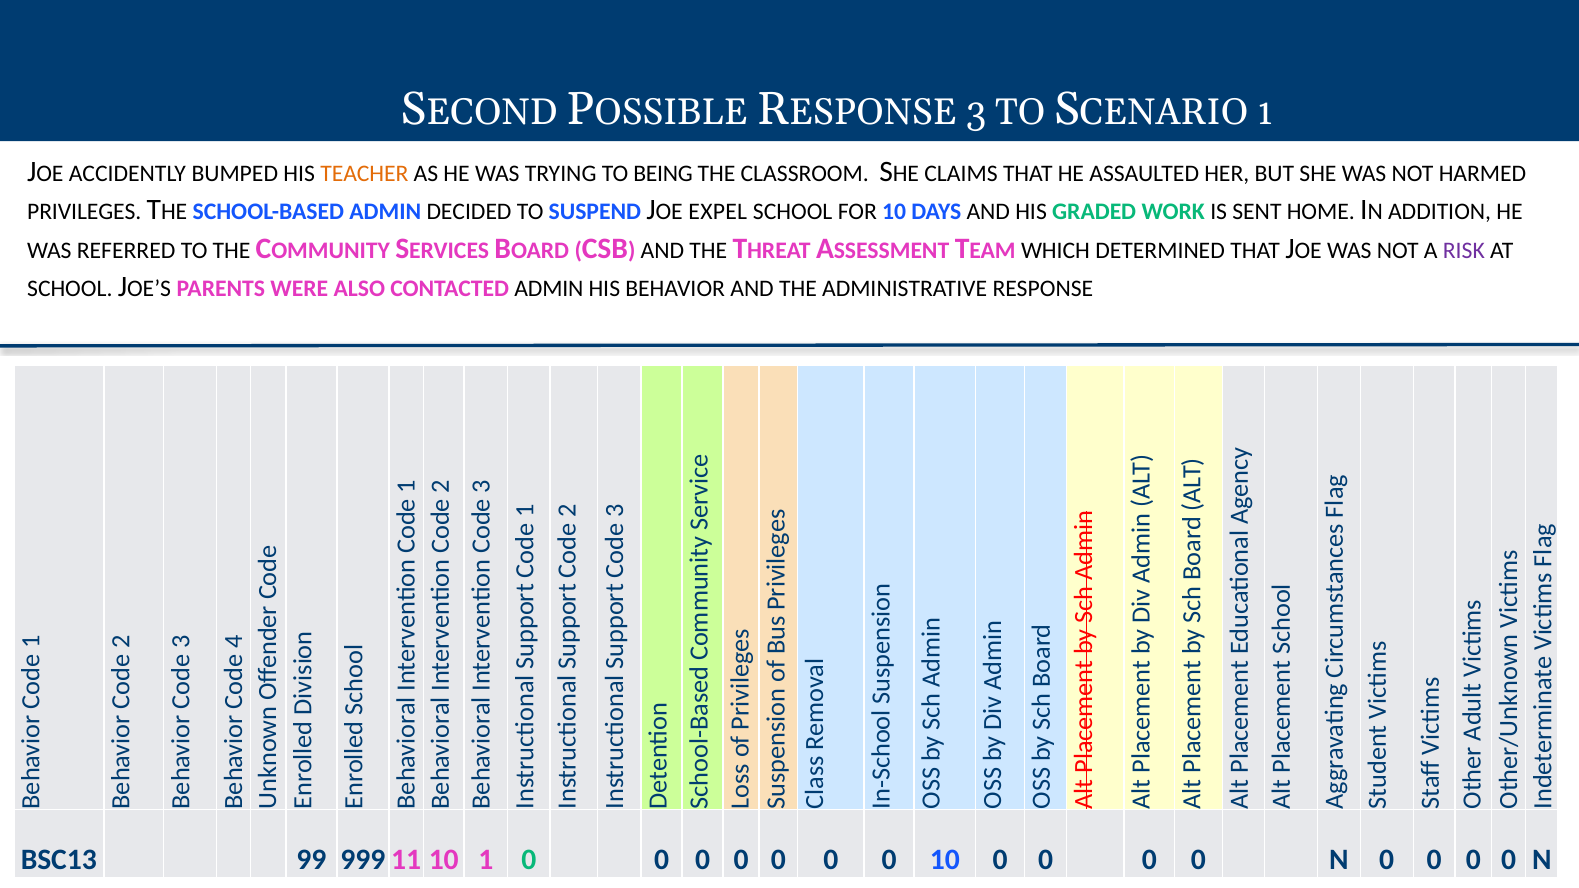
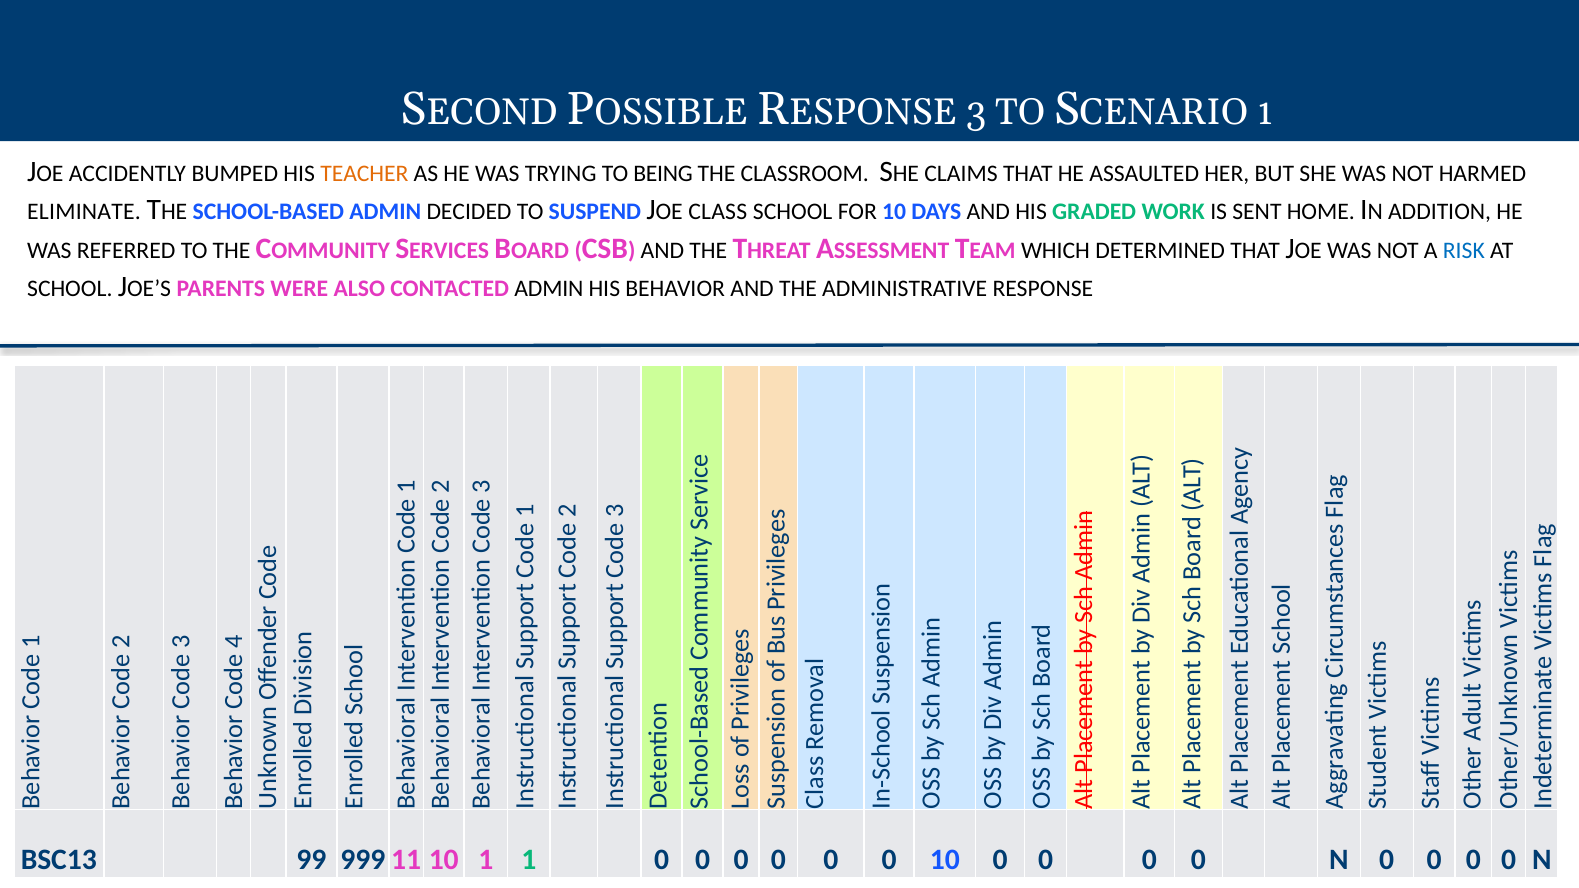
PRIVILEGES: PRIVILEGES -> ELIMINATE (84, 212)
EXPEL: EXPEL -> CLASS (718, 212)
RISK colour: purple -> blue (1464, 251)
1 0: 0 -> 1 (529, 860)
